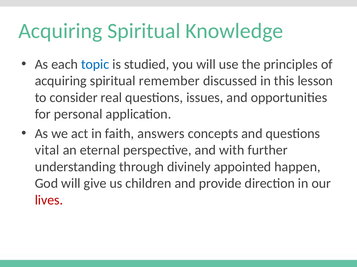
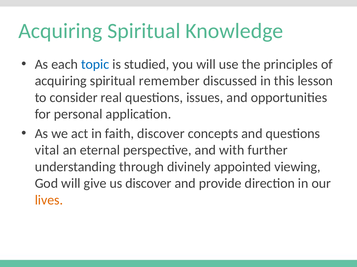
faith answers: answers -> discover (161, 134)
happen: happen -> viewing (297, 167)
us children: children -> discover (149, 184)
lives colour: red -> orange (49, 201)
